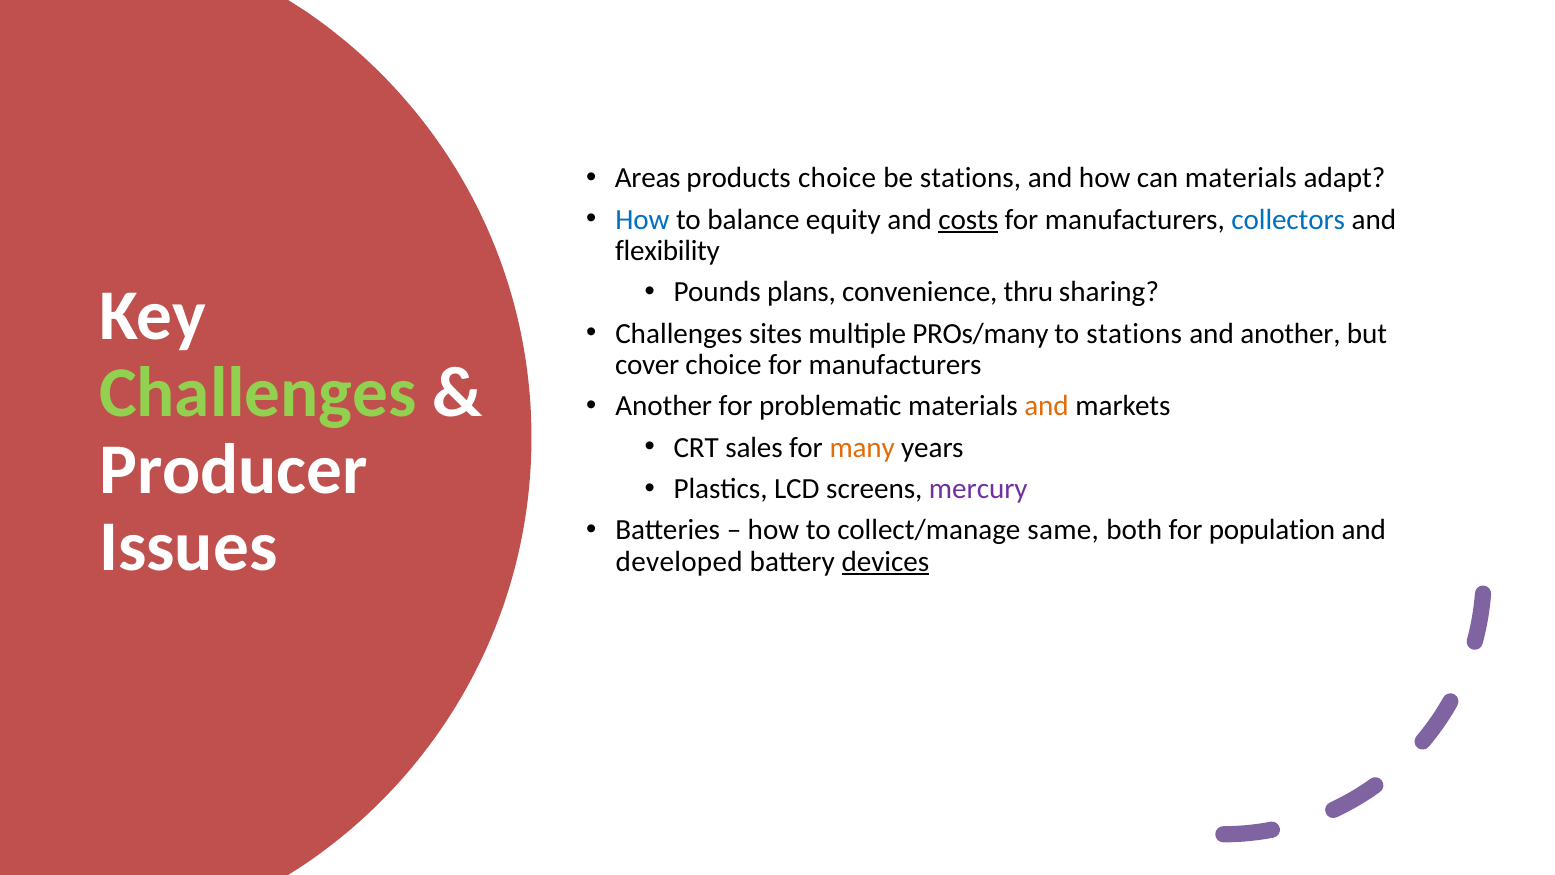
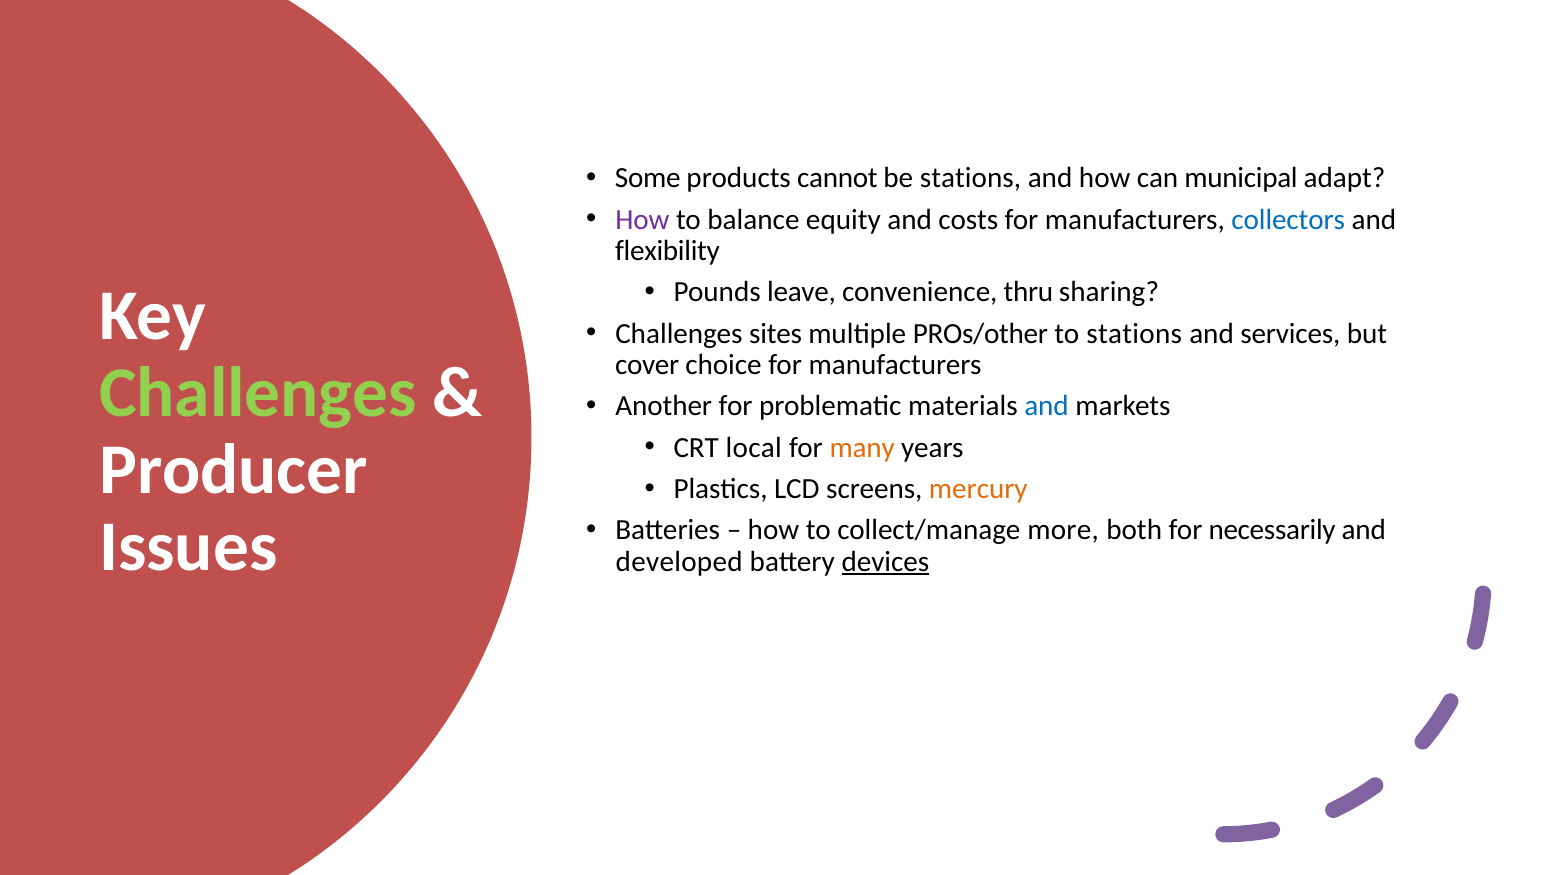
Areas: Areas -> Some (648, 178)
products choice: choice -> cannot (837, 178)
can materials: materials -> municipal (1241, 178)
How colour: blue -> purple (642, 219)
costs underline: present -> none (968, 219)
plans: plans -> leave (802, 292)
PROs/many: PROs/many -> PROs/other (980, 333)
and another: another -> services (1290, 333)
and colour: orange -> blue (1047, 406)
sales: sales -> local (754, 447)
mercury colour: purple -> orange (978, 488)
same: same -> more (1063, 530)
population: population -> necessarily (1272, 530)
